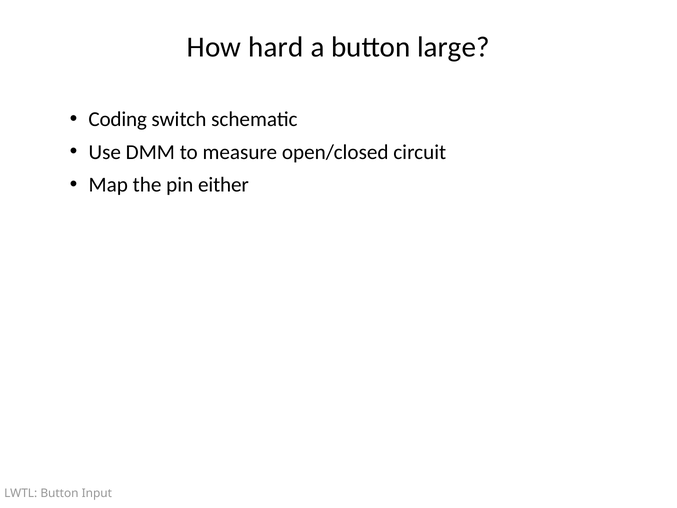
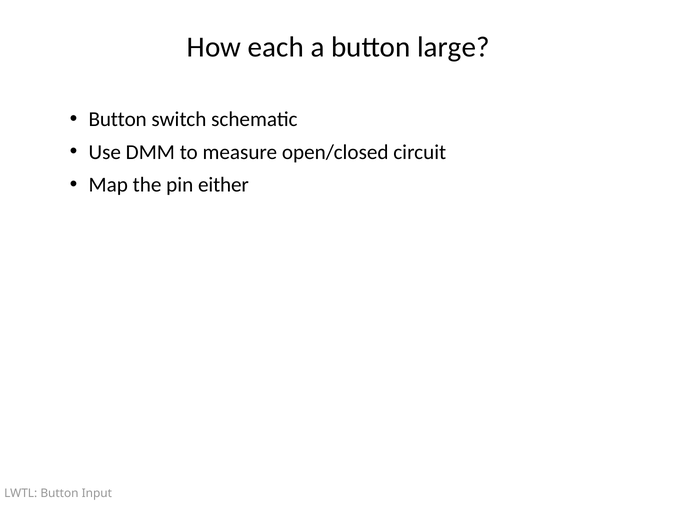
hard: hard -> each (276, 47)
Coding: Coding -> Button (118, 119)
